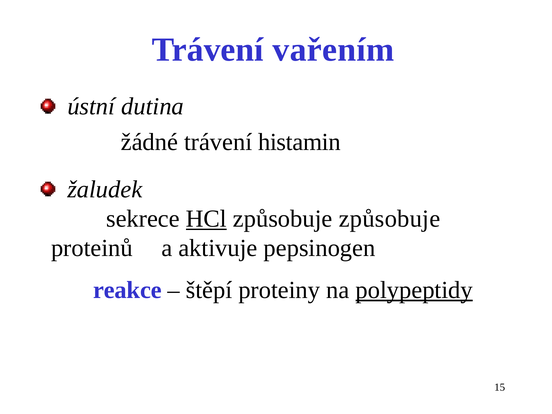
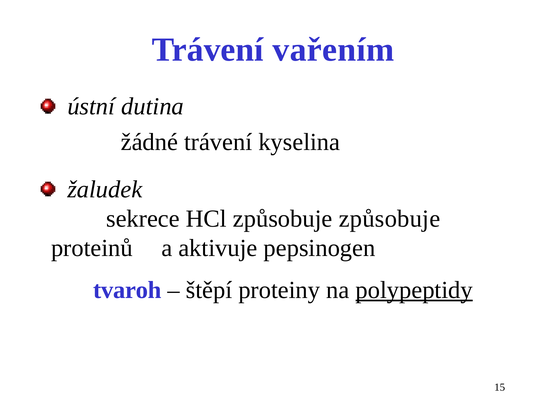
histamin: histamin -> kyselina (299, 142)
HCl underline: present -> none (206, 219)
reakce: reakce -> tvaroh (127, 290)
